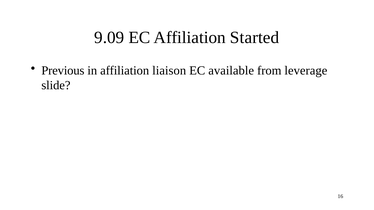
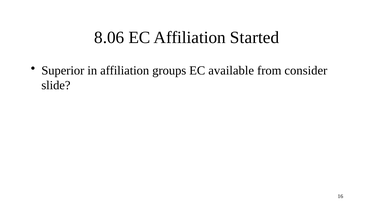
9.09: 9.09 -> 8.06 (109, 37)
Previous: Previous -> Superior (63, 71)
liaison: liaison -> groups (169, 71)
leverage: leverage -> consider (306, 71)
